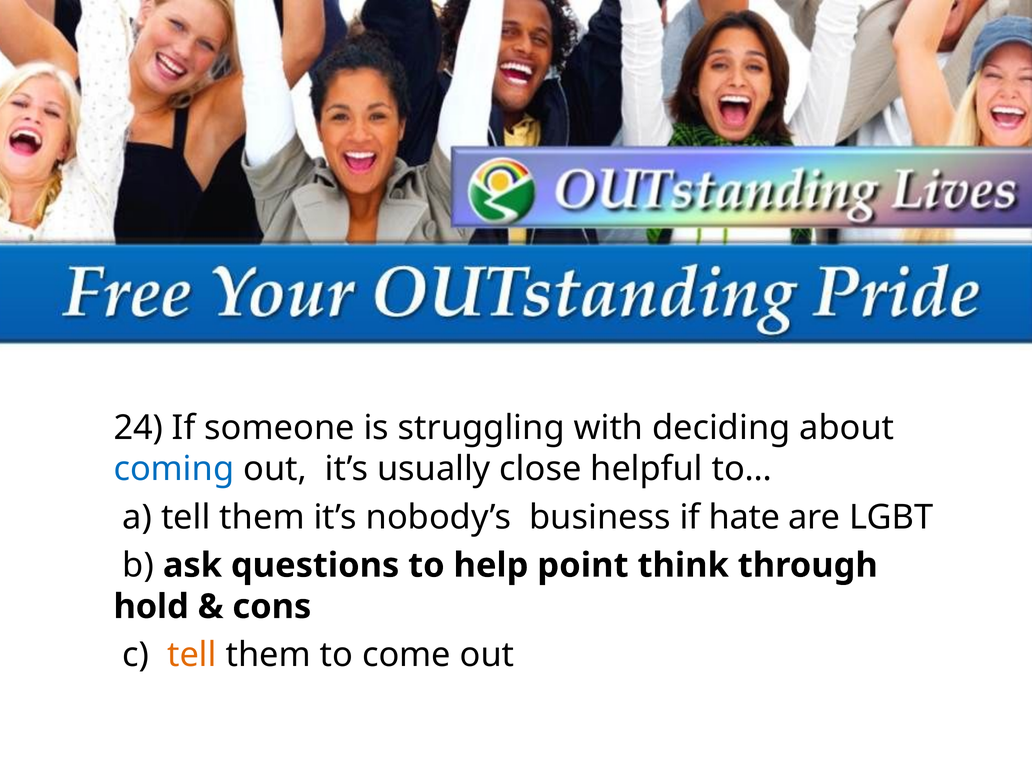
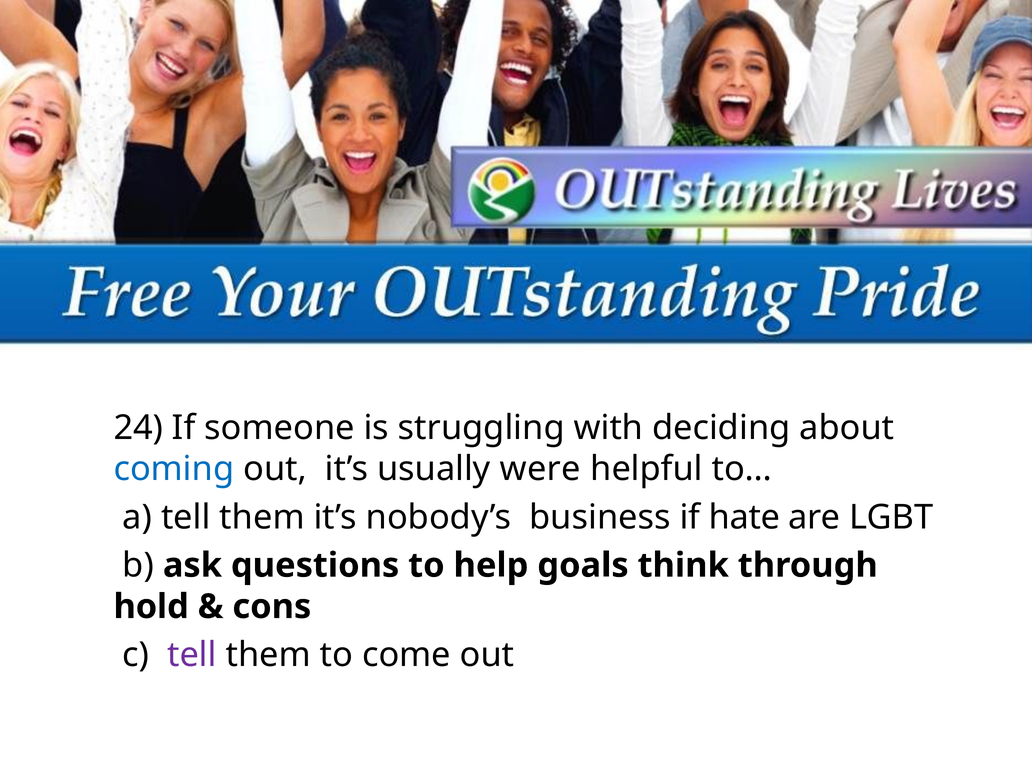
close: close -> were (540, 469)
point: point -> goals (583, 565)
tell colour: orange -> purple (192, 655)
